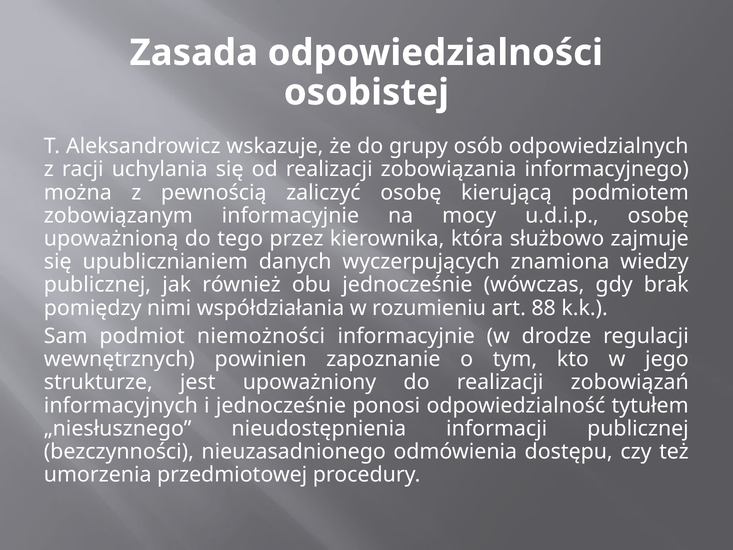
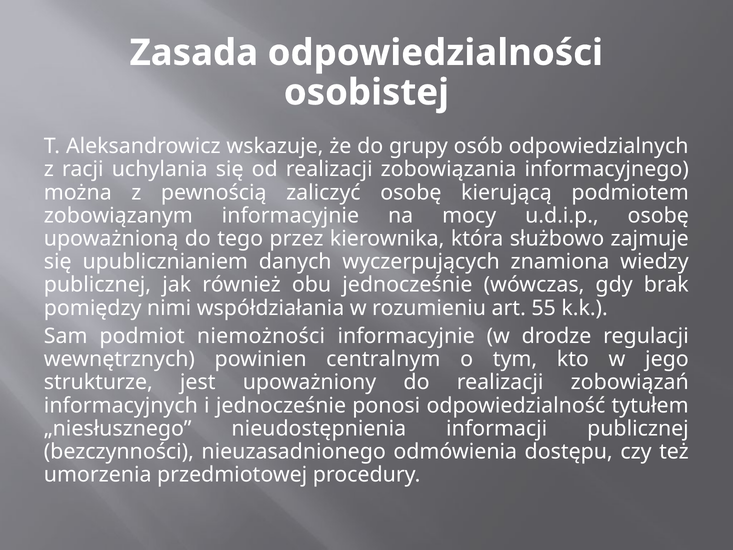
88: 88 -> 55 (544, 308)
zapoznanie: zapoznanie -> centralnym (383, 359)
